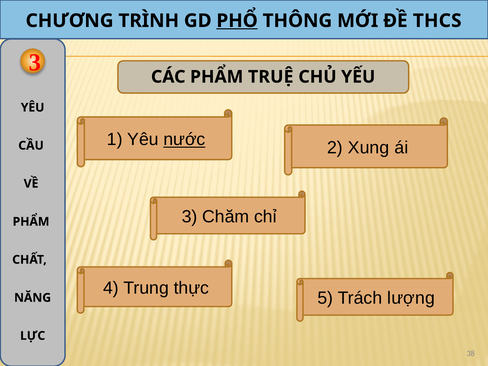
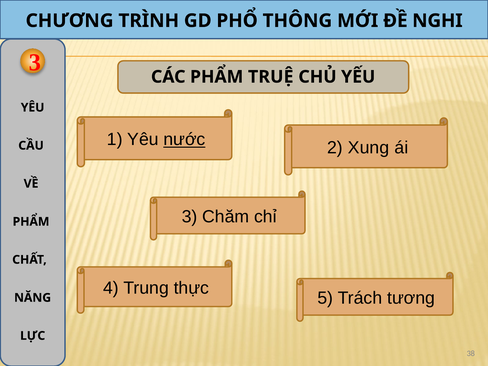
PHỔ underline: present -> none (237, 21)
THCS: THCS -> NGHI (437, 21)
lượng: lượng -> tương (411, 298)
